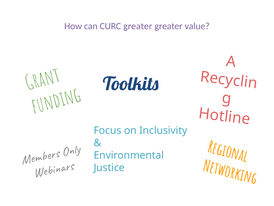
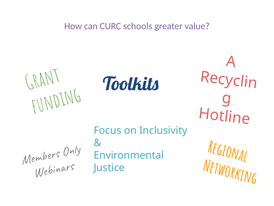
CURC greater: greater -> schools (138, 26)
